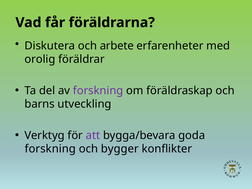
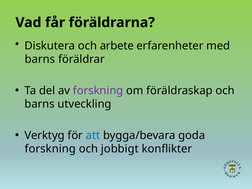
orolig: orolig -> barns (40, 59)
att colour: purple -> blue (93, 135)
bygger: bygger -> jobbigt (120, 149)
